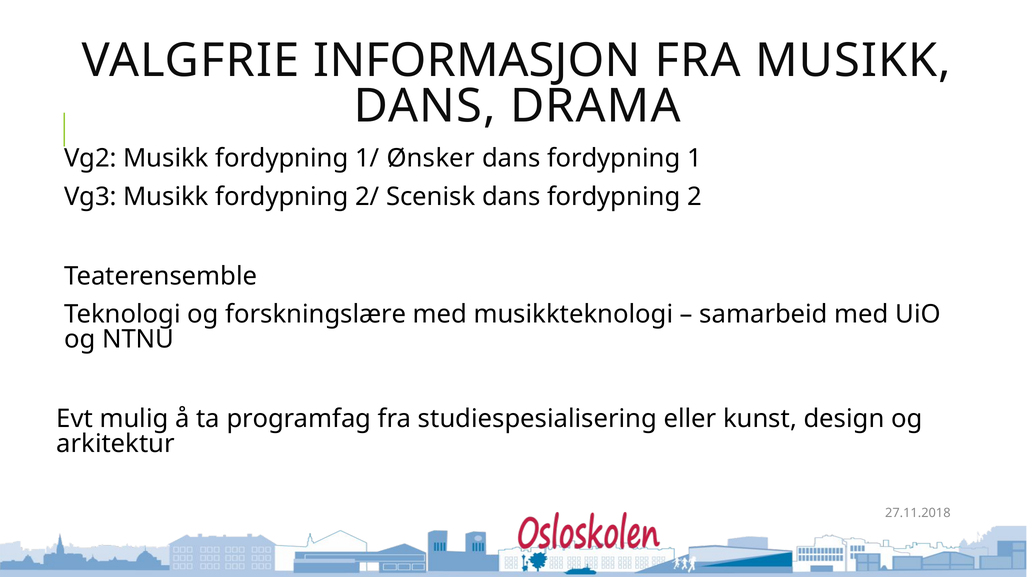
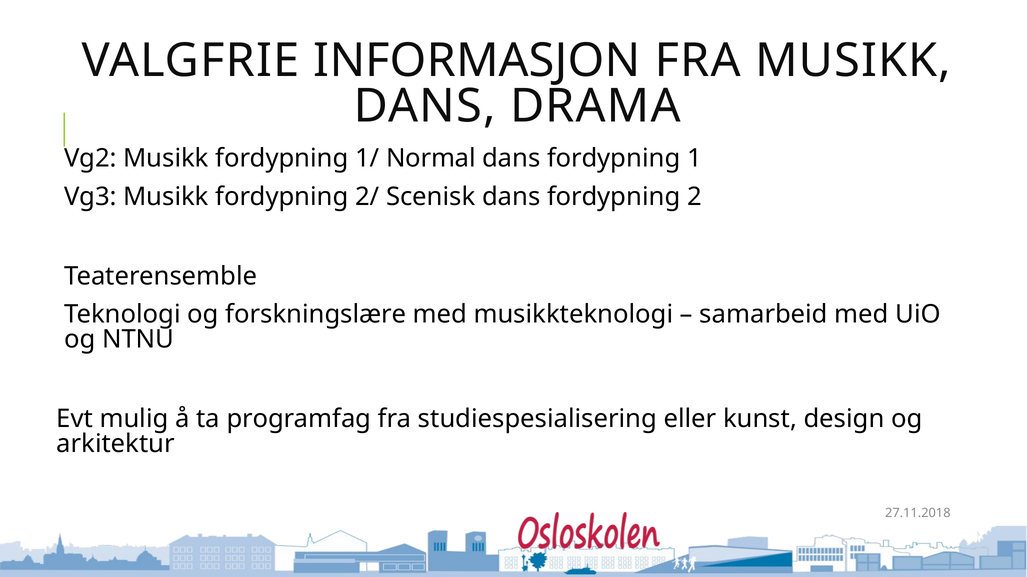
Ønsker: Ønsker -> Normal (431, 159)
